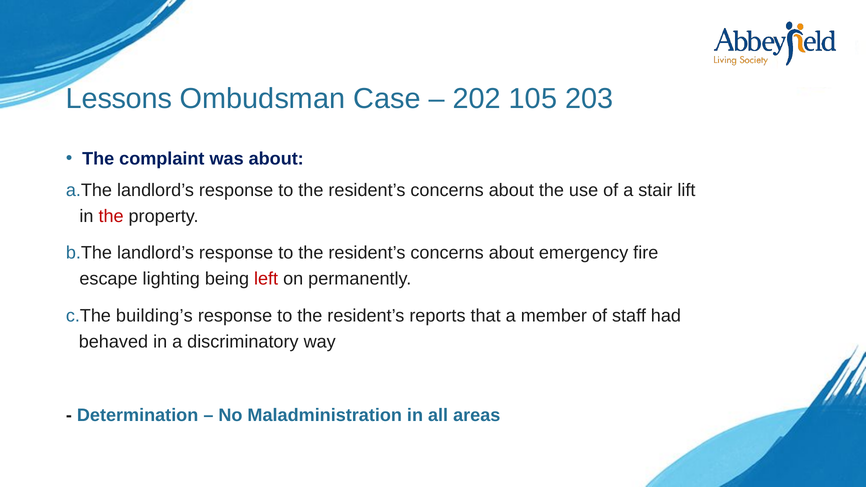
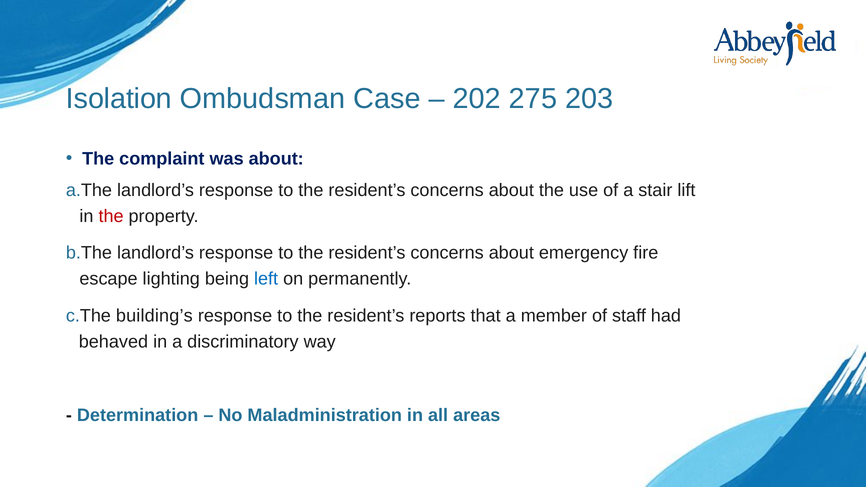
Lessons: Lessons -> Isolation (119, 99)
105: 105 -> 275 (533, 99)
left colour: red -> blue (266, 279)
